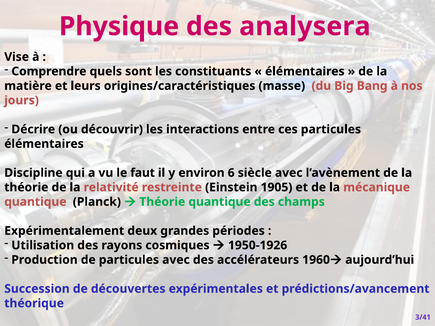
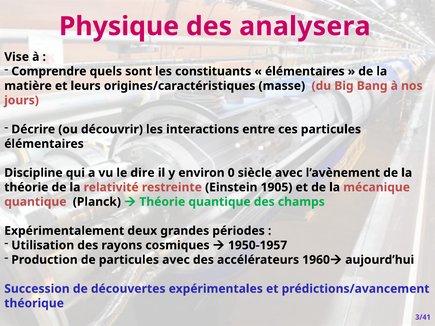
faut: faut -> dire (143, 173)
6: 6 -> 0 (231, 173)
1950-1926: 1950-1926 -> 1950-1957 (258, 245)
